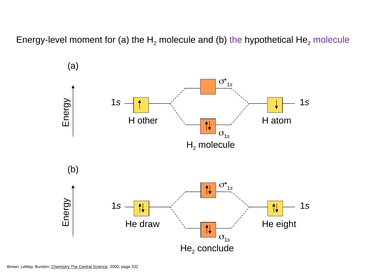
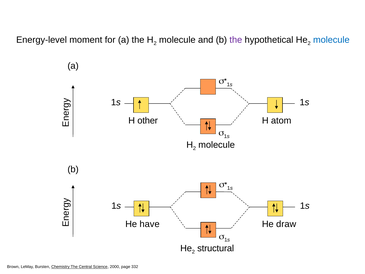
molecule colour: purple -> blue (331, 40)
draw: draw -> have (150, 224)
eight: eight -> draw (286, 224)
conclude: conclude -> structural (216, 248)
